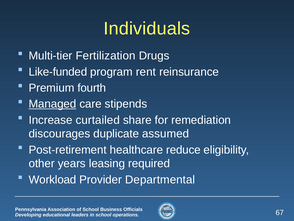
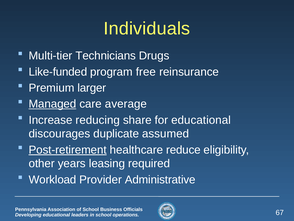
Fertilization: Fertilization -> Technicians (106, 56)
rent: rent -> free (146, 72)
fourth: fourth -> larger (92, 88)
stipends: stipends -> average (126, 104)
curtailed: curtailed -> reducing (98, 120)
for remediation: remediation -> educational (201, 120)
Post-retirement underline: none -> present (68, 150)
Departmental: Departmental -> Administrative (160, 179)
